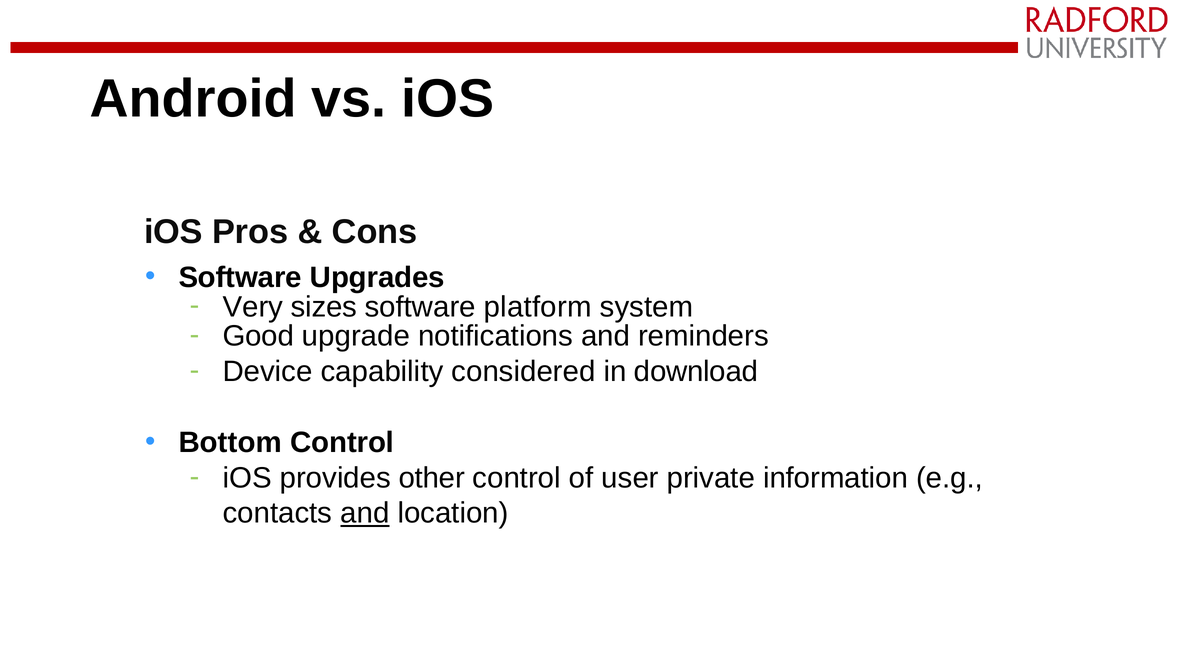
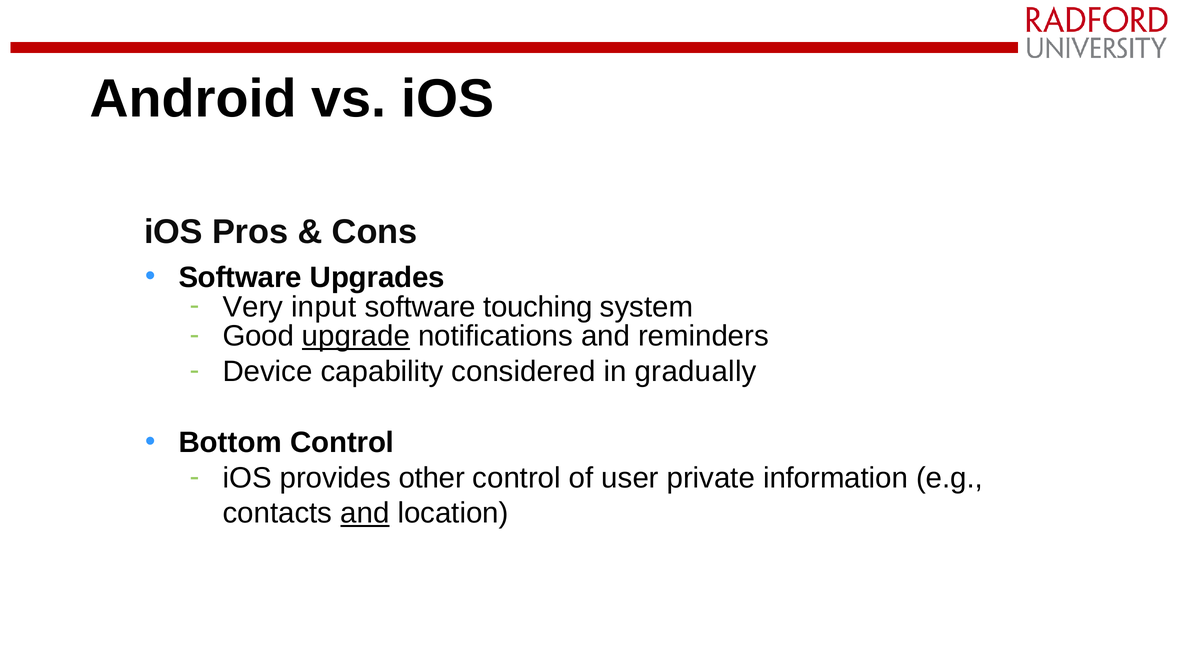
sizes: sizes -> input (324, 307)
platform: platform -> touching (538, 307)
upgrade underline: none -> present (356, 337)
download: download -> gradually (696, 372)
